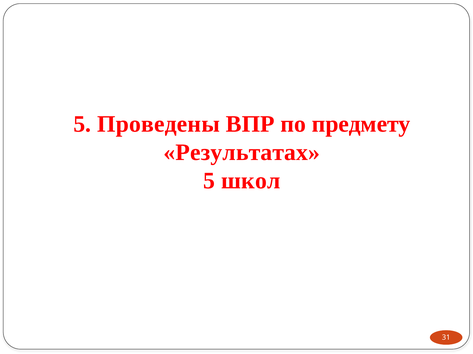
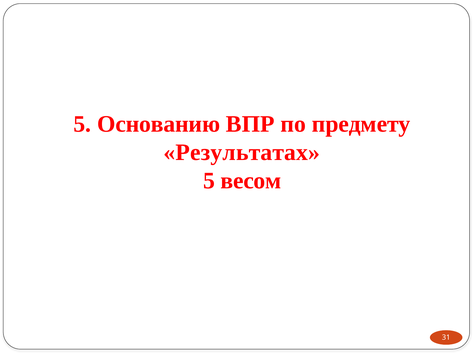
Проведены: Проведены -> Основанию (159, 124)
школ: школ -> весом (251, 181)
